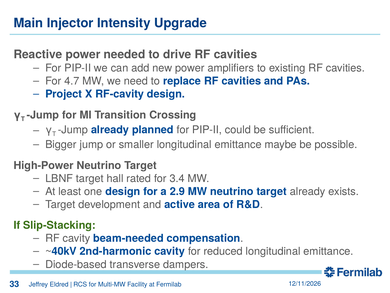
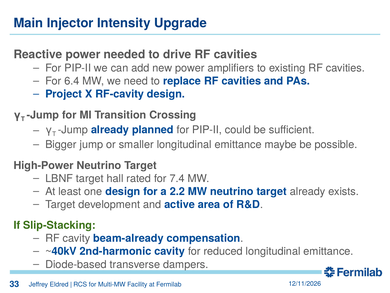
4.7: 4.7 -> 6.4 (72, 81)
3.4: 3.4 -> 7.4 (177, 178)
2.9: 2.9 -> 2.2 (177, 191)
beam-needed: beam-needed -> beam-already (128, 238)
